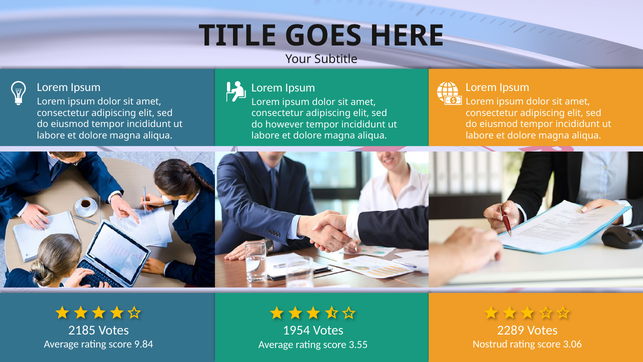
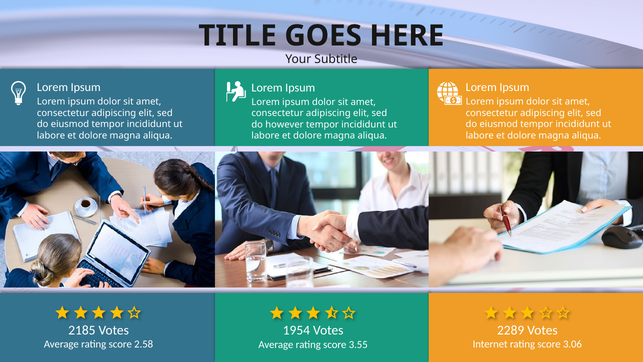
9.84: 9.84 -> 2.58 (144, 344)
Nostrud: Nostrud -> Internet (490, 344)
